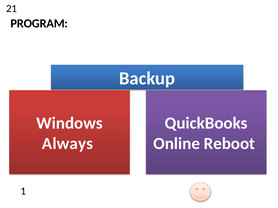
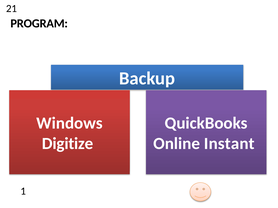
Always: Always -> Digitize (68, 144)
Reboot: Reboot -> Instant (229, 144)
